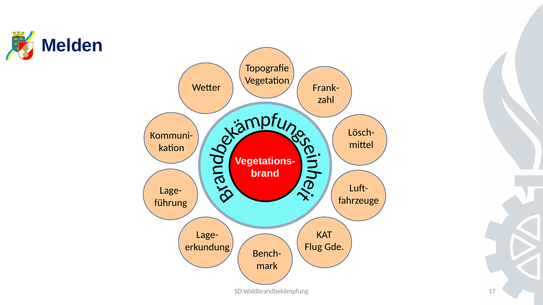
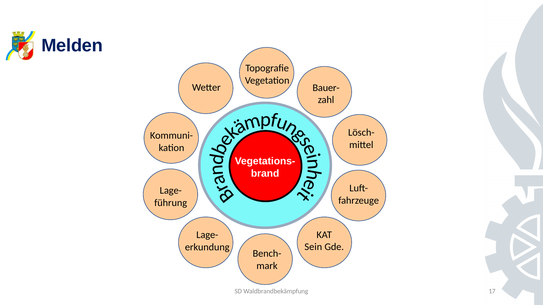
Frank-: Frank- -> Bauer- (326, 88)
Flug: Flug -> Sein (313, 247)
